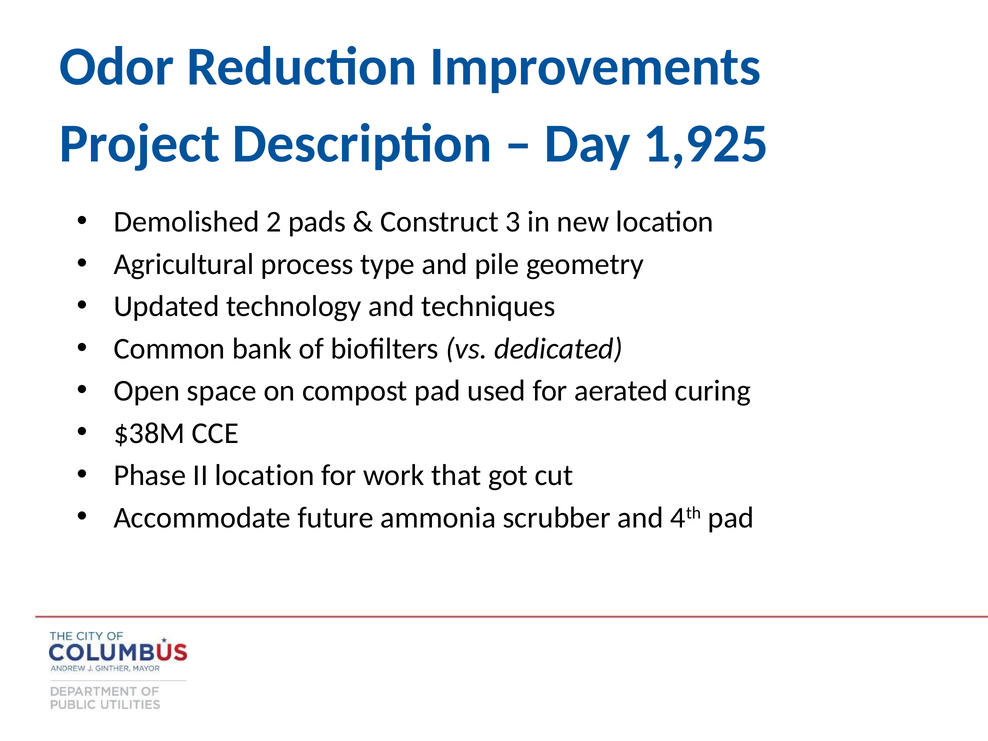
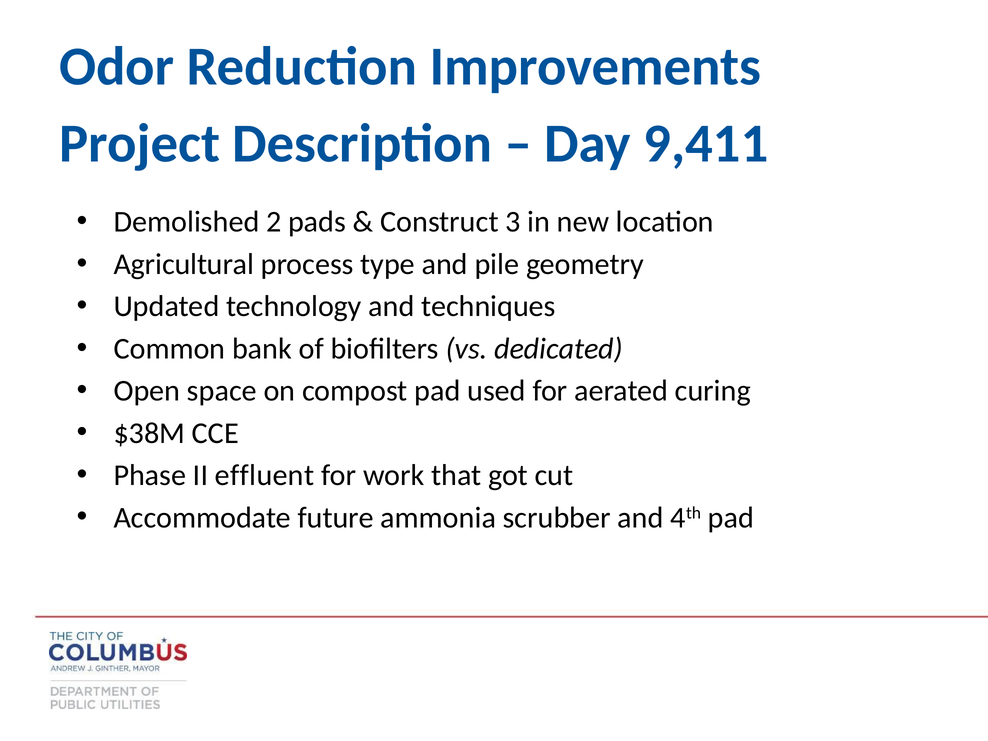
1,925: 1,925 -> 9,411 (706, 144)
II location: location -> effluent (265, 475)
